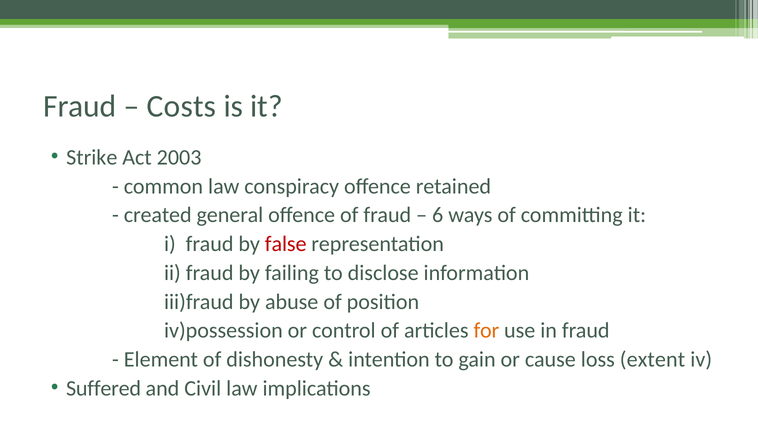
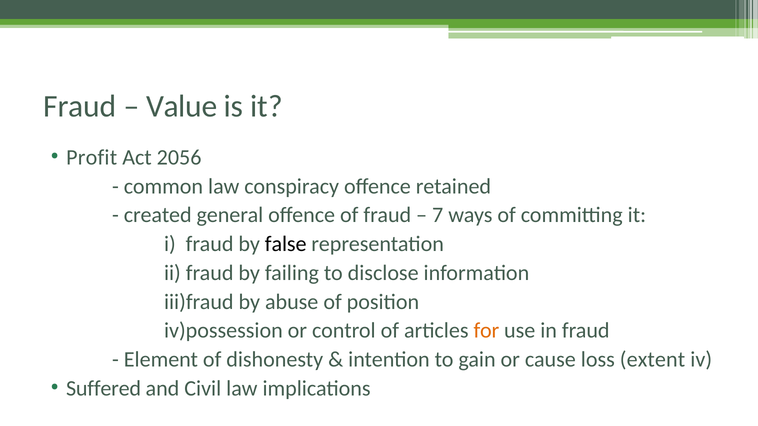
Costs: Costs -> Value (182, 106)
Strike: Strike -> Profit (92, 157)
2003: 2003 -> 2056 (179, 157)
6: 6 -> 7 (438, 215)
false colour: red -> black (286, 244)
